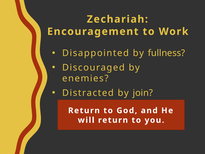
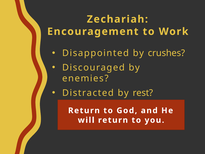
fullness: fullness -> crushes (167, 53)
join: join -> rest (143, 93)
